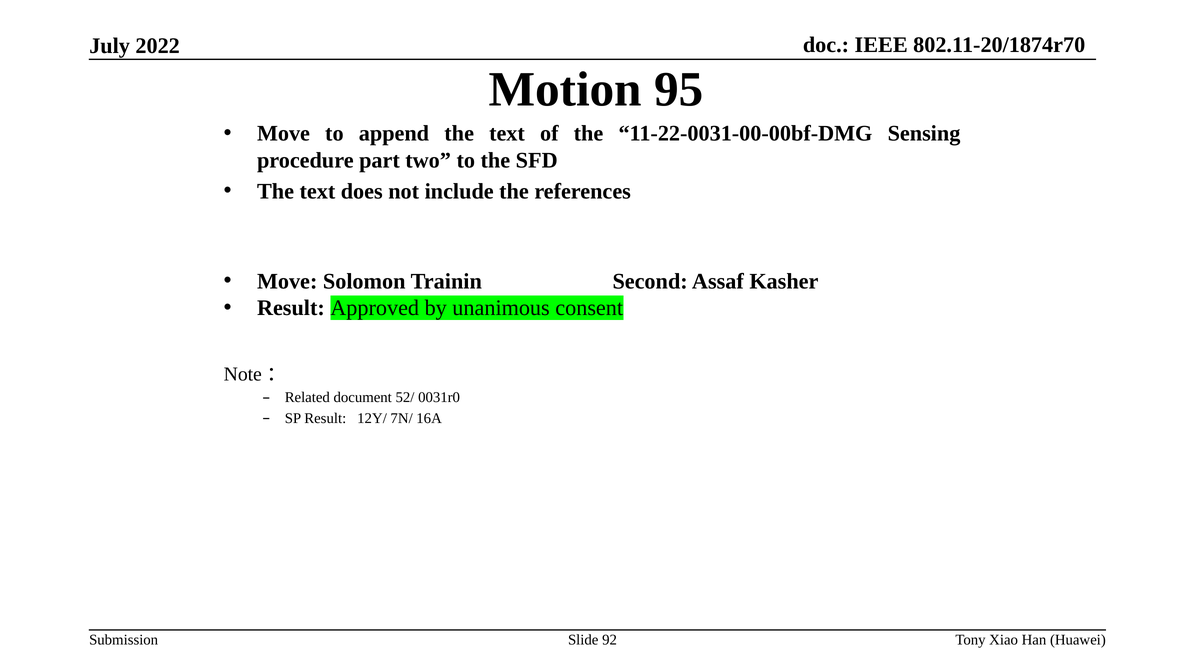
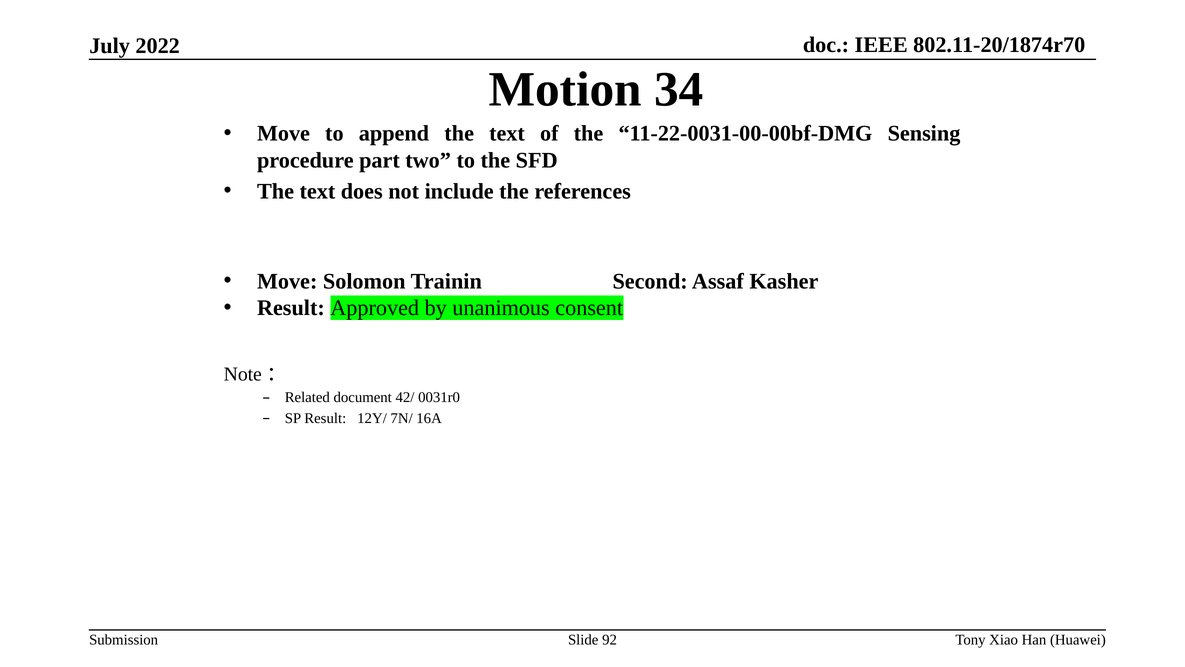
95: 95 -> 34 (679, 89)
52/: 52/ -> 42/ (405, 397)
